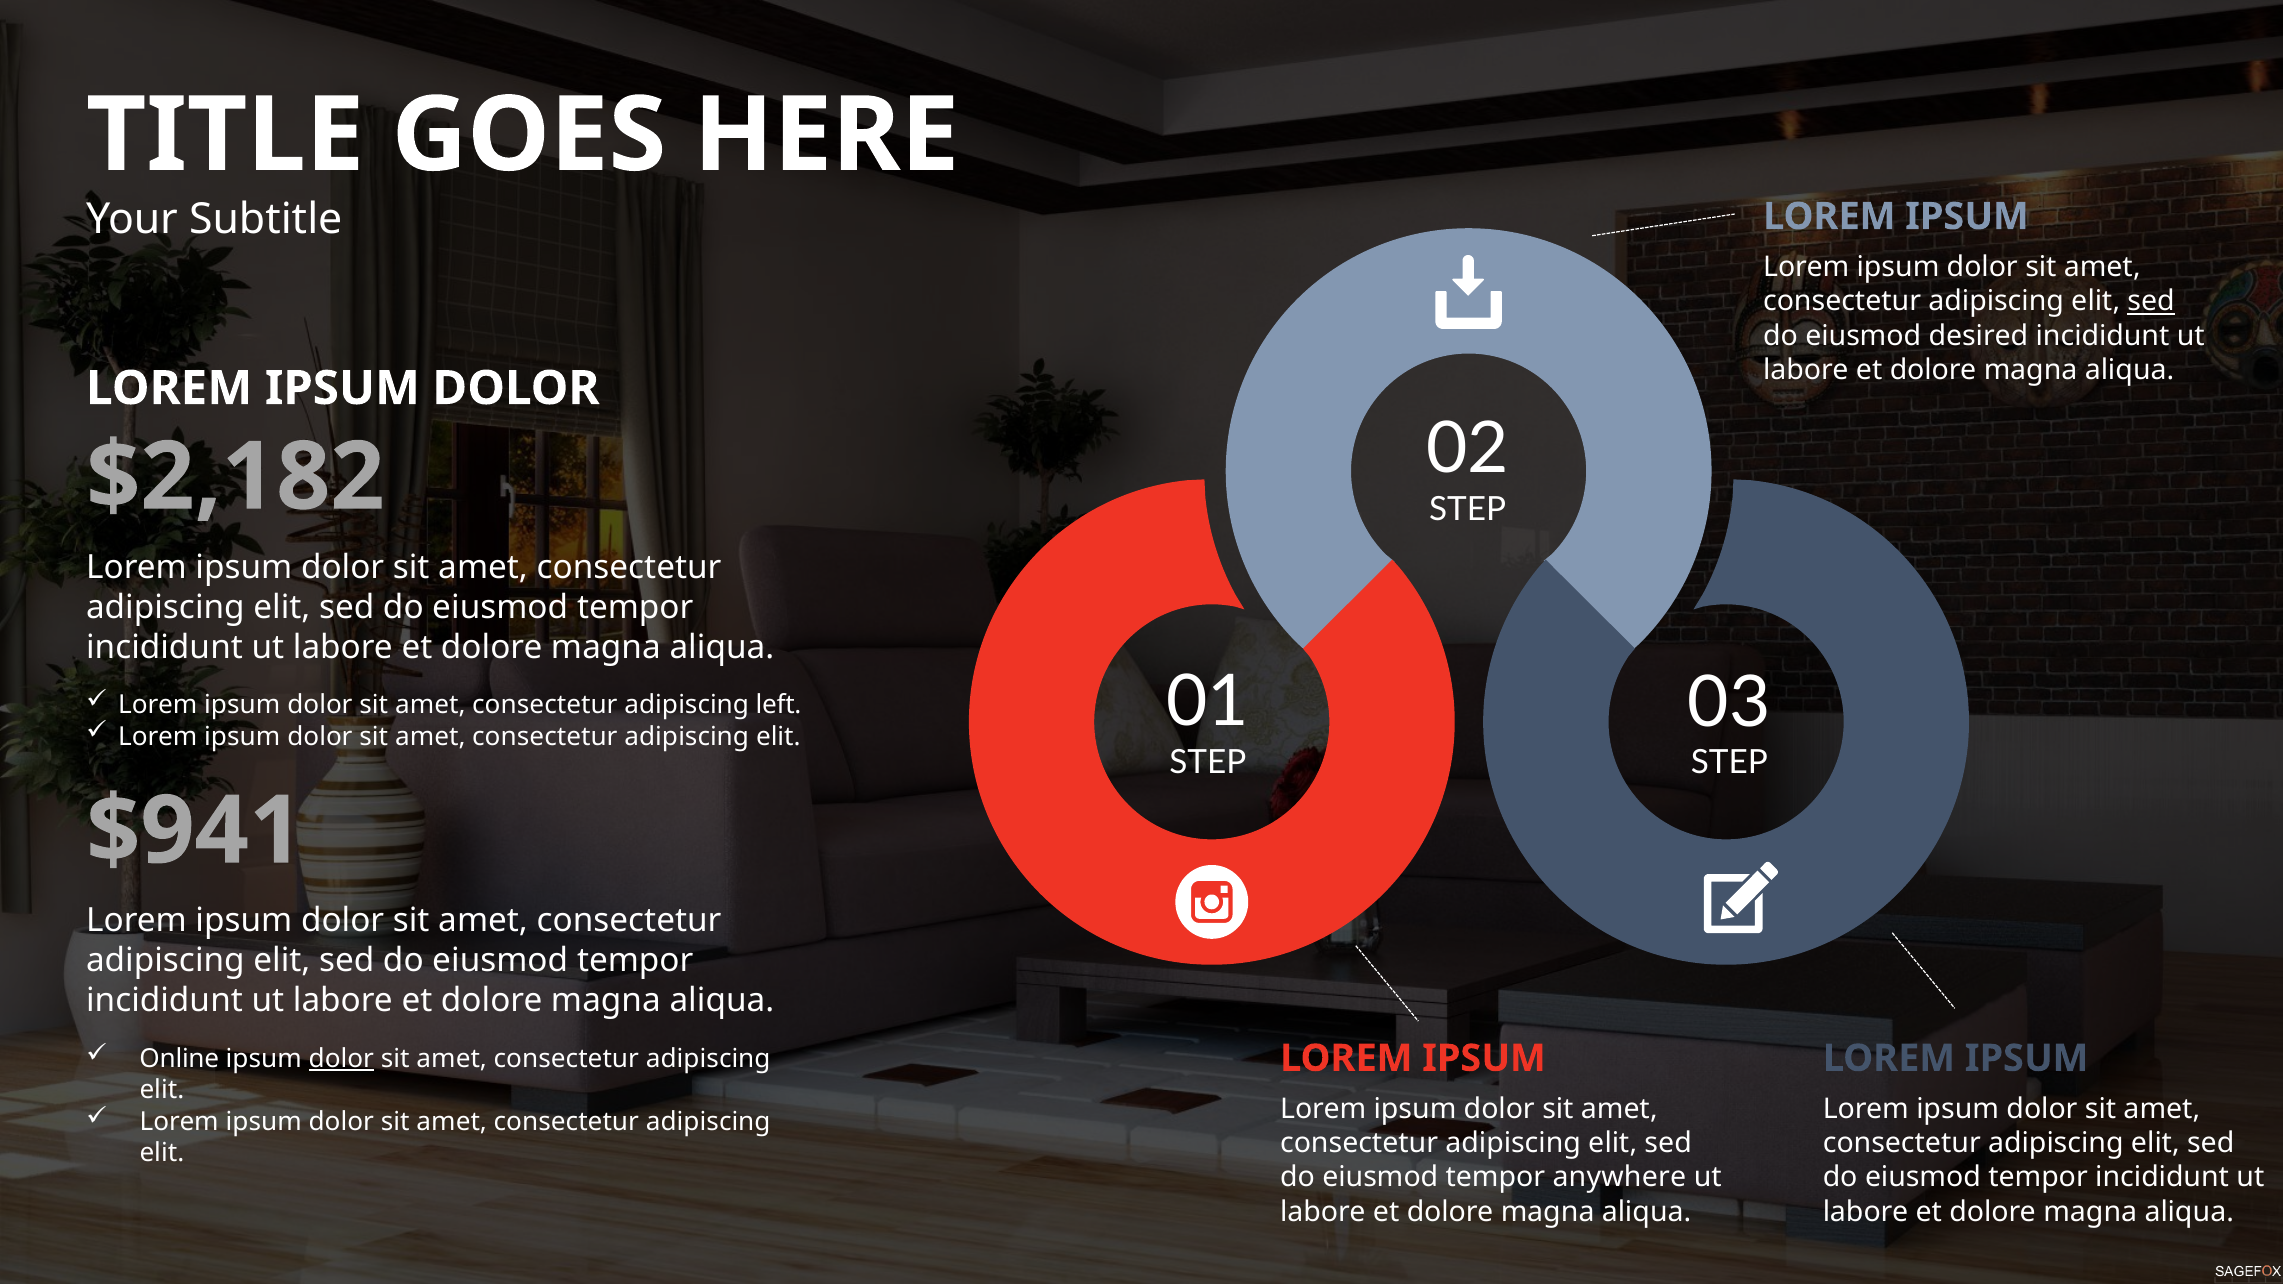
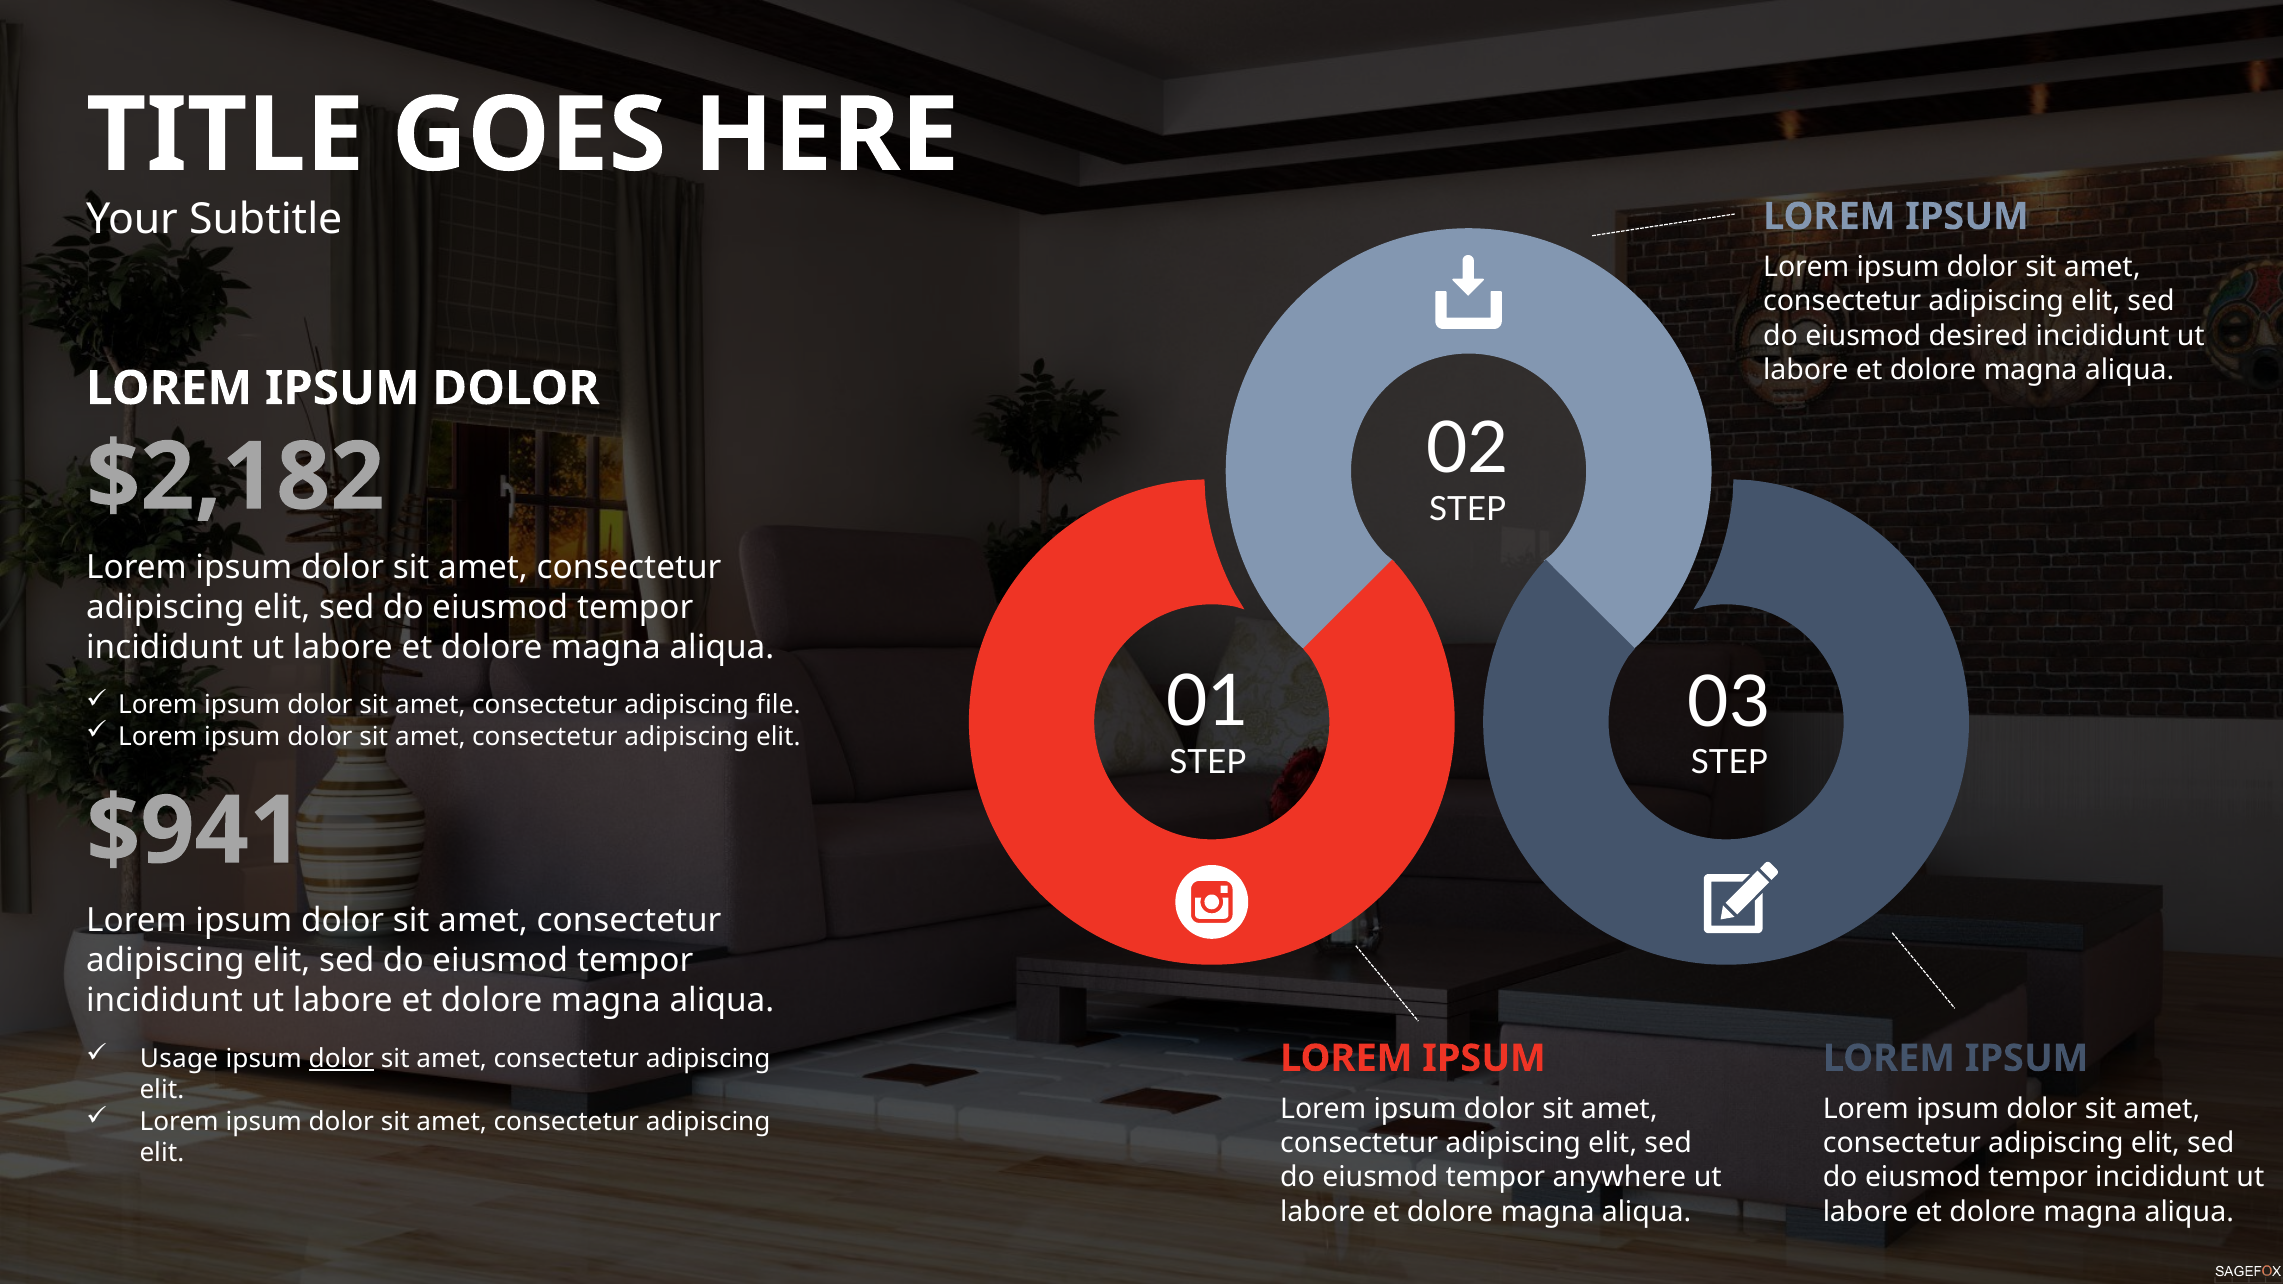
sed underline: present -> none (2151, 301)
left: left -> file (778, 705)
Online: Online -> Usage (179, 1059)
